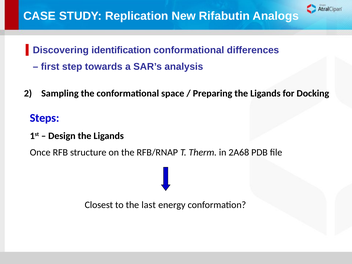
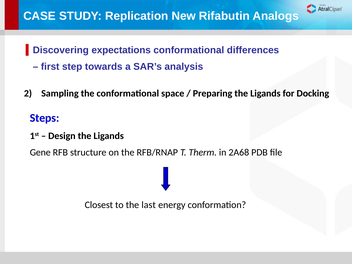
identification: identification -> expectations (121, 50)
Once: Once -> Gene (40, 152)
